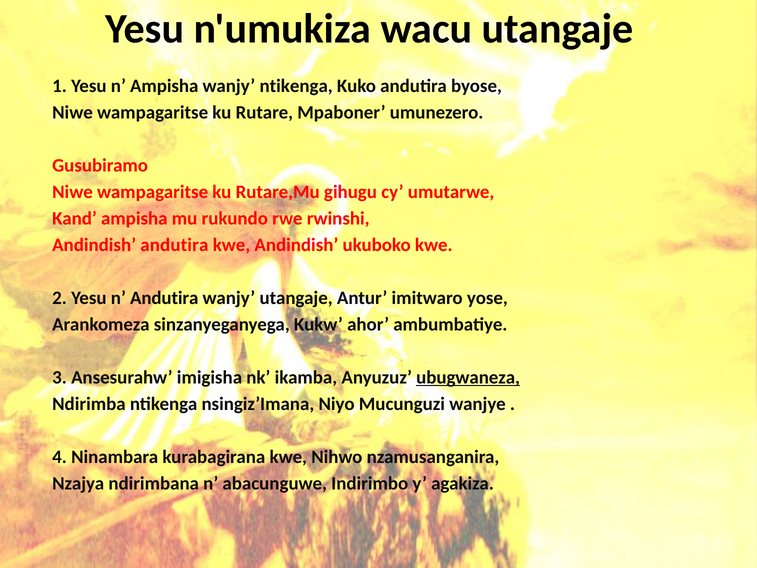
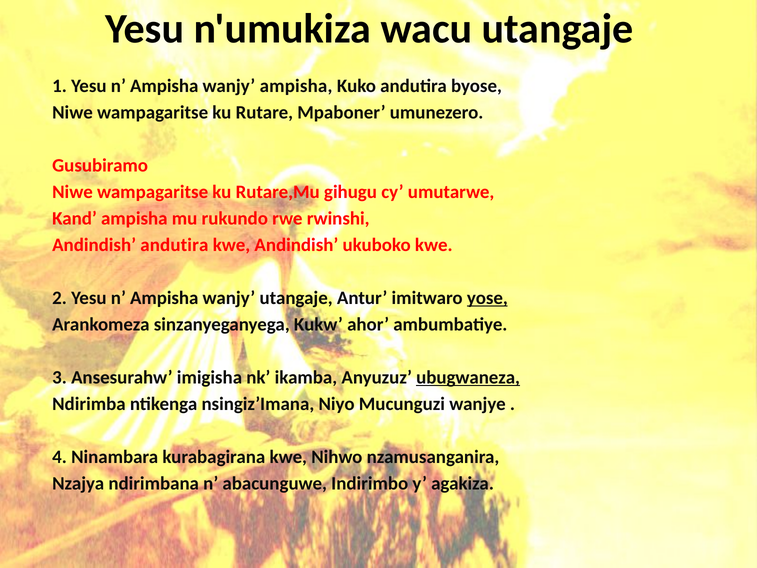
wanjy ntikenga: ntikenga -> ampisha (296, 86)
2 Yesu n Andutira: Andutira -> Ampisha (164, 298)
yose underline: none -> present (487, 298)
